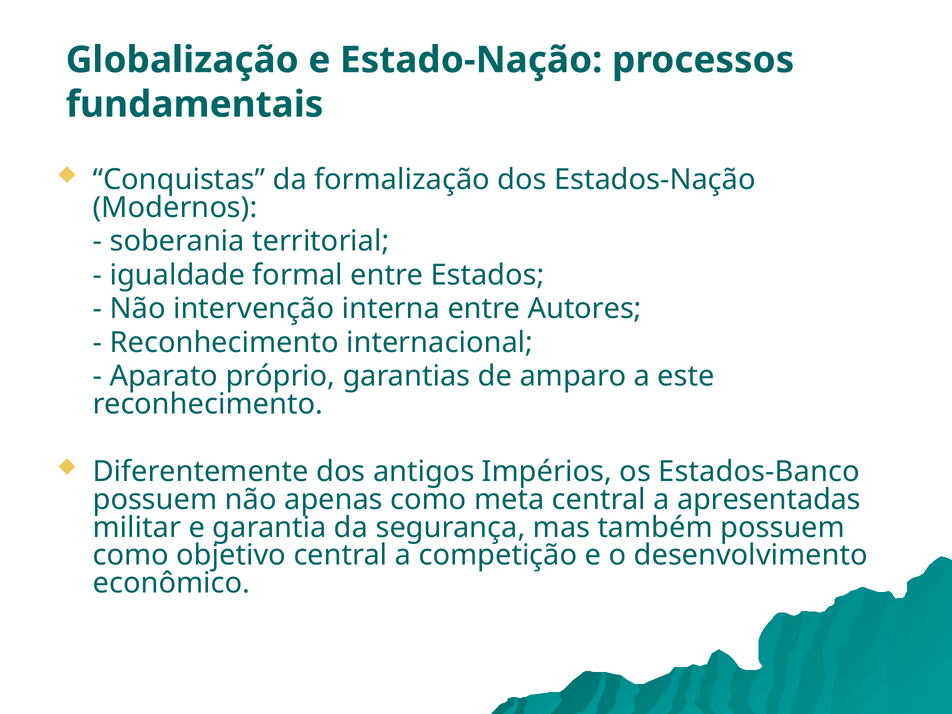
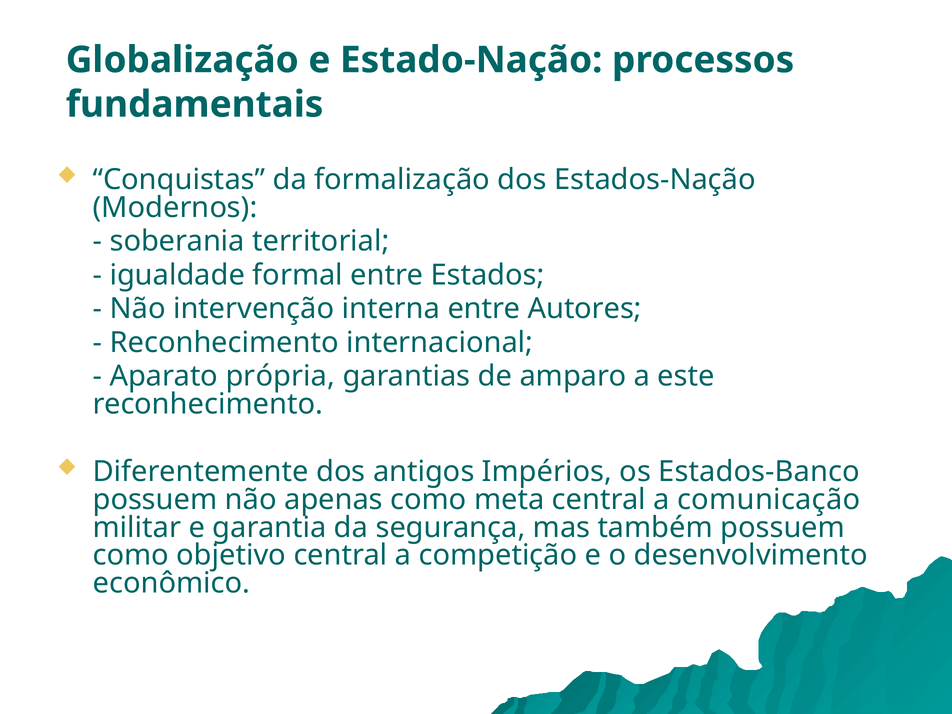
próprio: próprio -> própria (280, 376)
apresentadas: apresentadas -> comunicação (769, 499)
